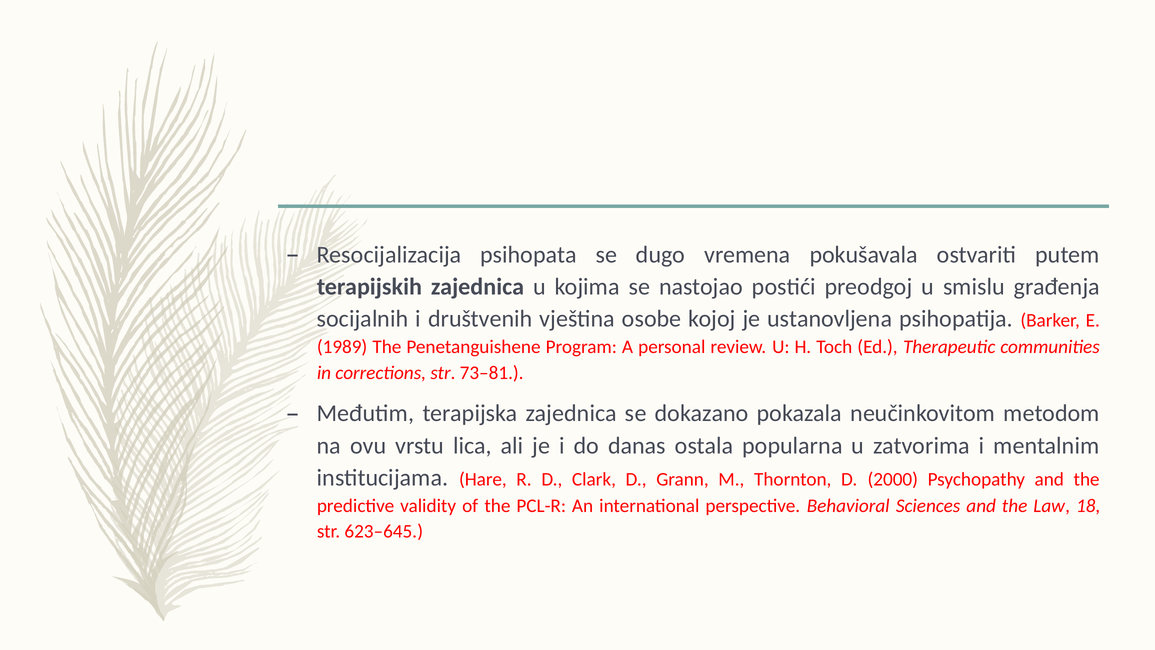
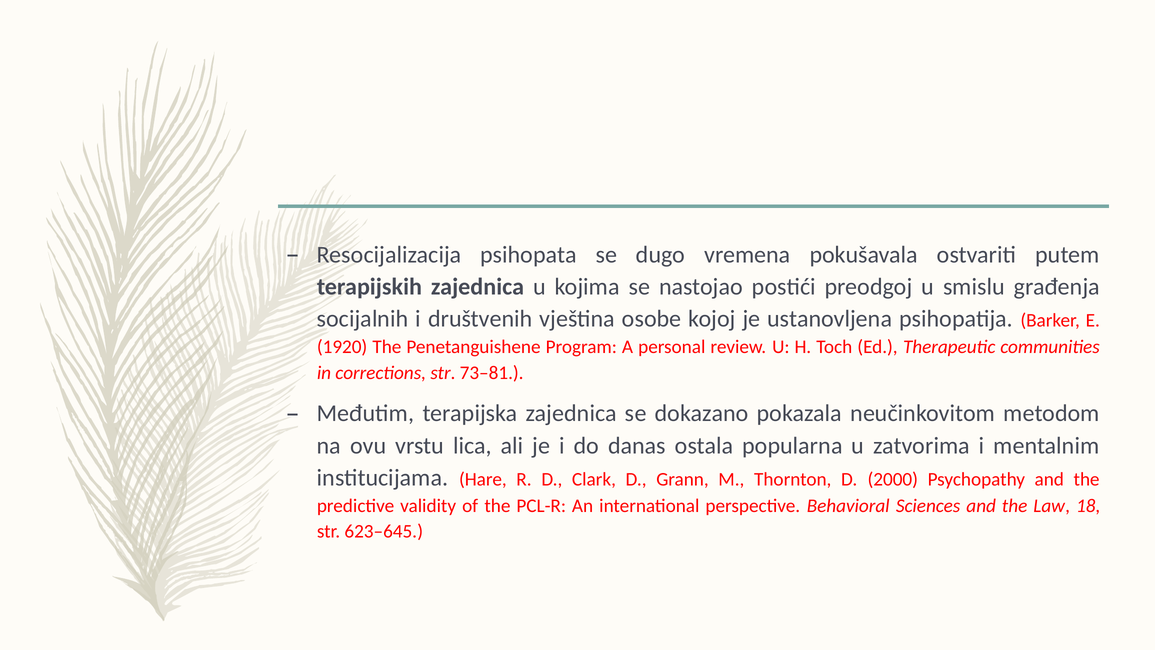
1989: 1989 -> 1920 (342, 347)
